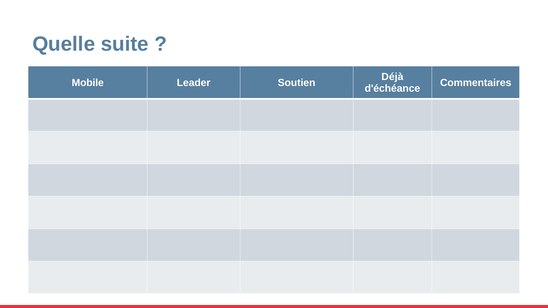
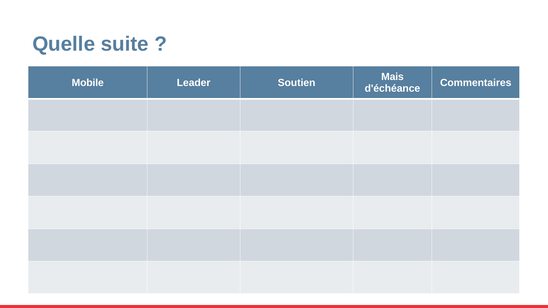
Déjà: Déjà -> Mais (393, 77)
